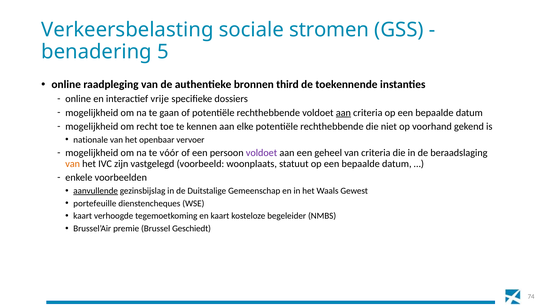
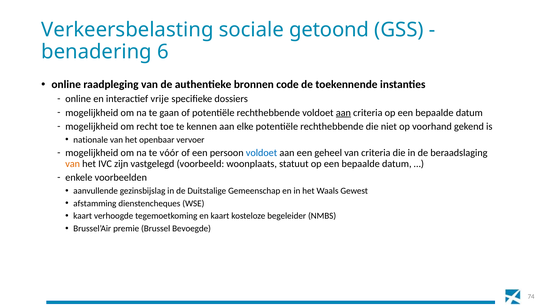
stromen: stromen -> getoond (329, 30)
5: 5 -> 6 (163, 52)
third: third -> code (287, 84)
voldoet colour: purple -> blue (262, 153)
aanvullende underline: present -> none (96, 191)
portefeuille: portefeuille -> afstamming (95, 203)
Geschiedt: Geschiedt -> Bevoegde (192, 228)
